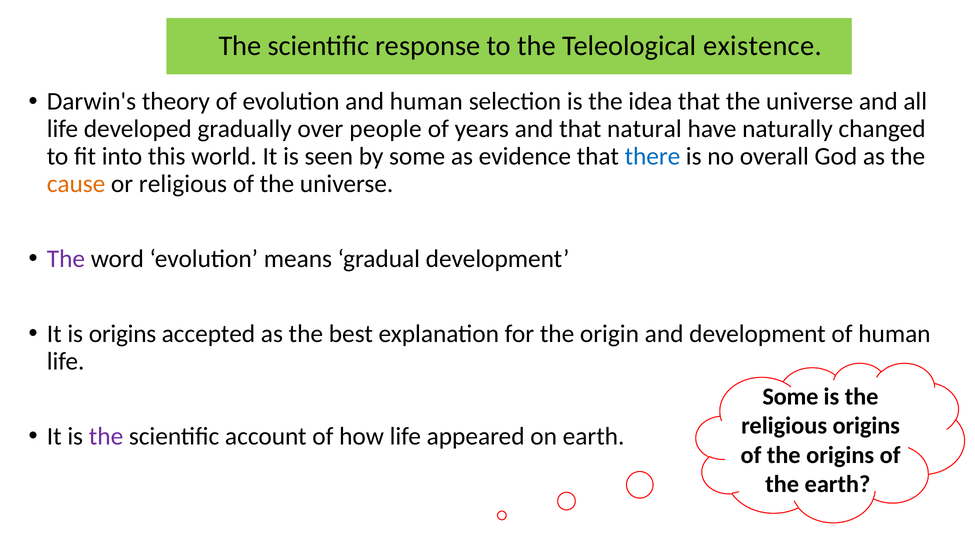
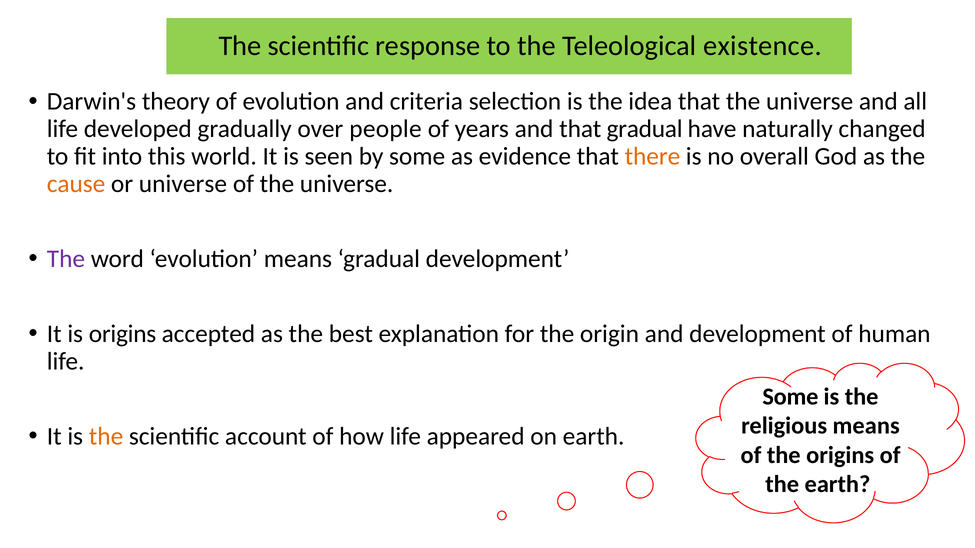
and human: human -> criteria (426, 102)
that natural: natural -> gradual (645, 129)
there colour: blue -> orange (652, 156)
or religious: religious -> universe (183, 184)
religious origins: origins -> means (866, 426)
the colour: purple -> orange (106, 437)
